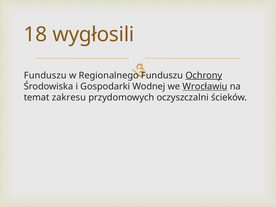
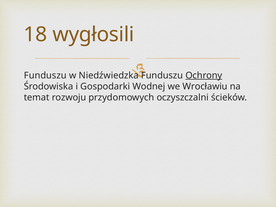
Regionalnego: Regionalnego -> Niedźwiedzka (109, 75)
Wrocławiu underline: present -> none (205, 86)
zakresu: zakresu -> rozwoju (69, 97)
